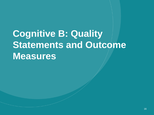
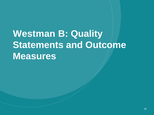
Cognitive: Cognitive -> Westman (34, 34)
